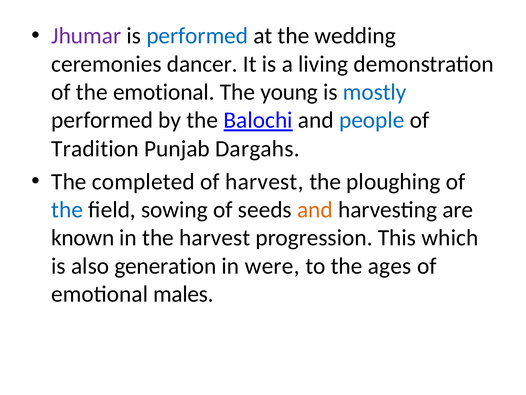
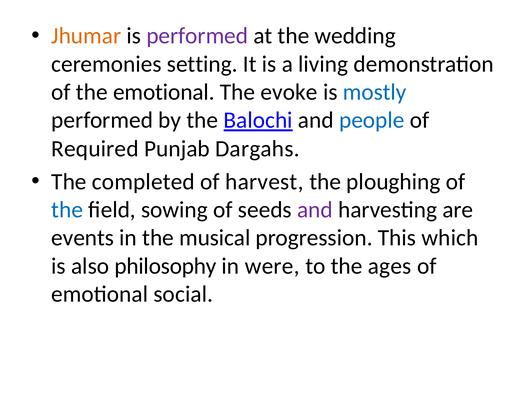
Jhumar colour: purple -> orange (86, 36)
performed colour: blue -> purple (197, 36)
dancer: dancer -> setting (202, 64)
young: young -> evoke (289, 92)
Tradition: Tradition -> Required (95, 149)
and colour: orange -> purple (315, 210)
known: known -> events (83, 238)
the harvest: harvest -> musical (215, 238)
generation: generation -> philosophy (165, 266)
males: males -> social (183, 294)
